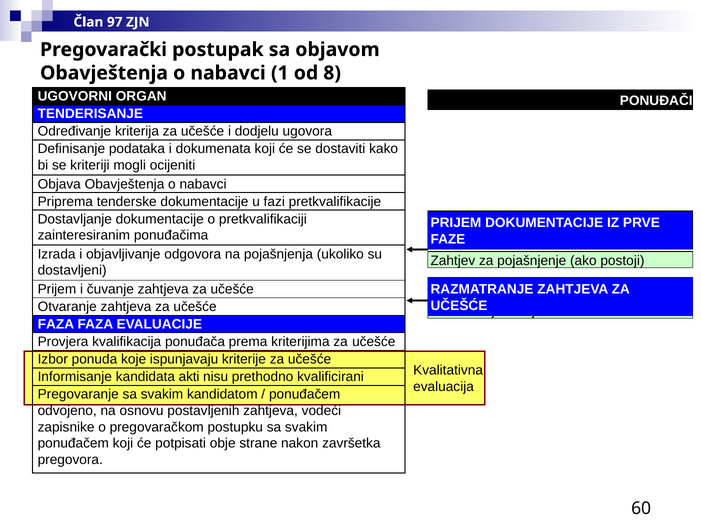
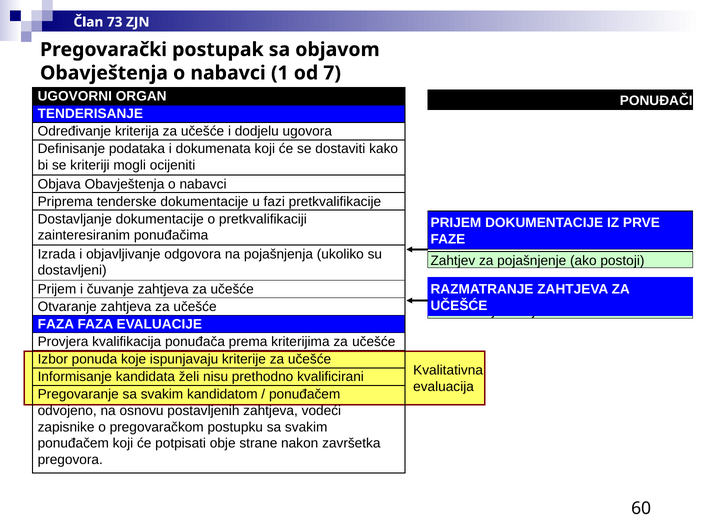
97: 97 -> 73 (115, 22)
8: 8 -> 7 (332, 73)
akti: akti -> želi (189, 377)
